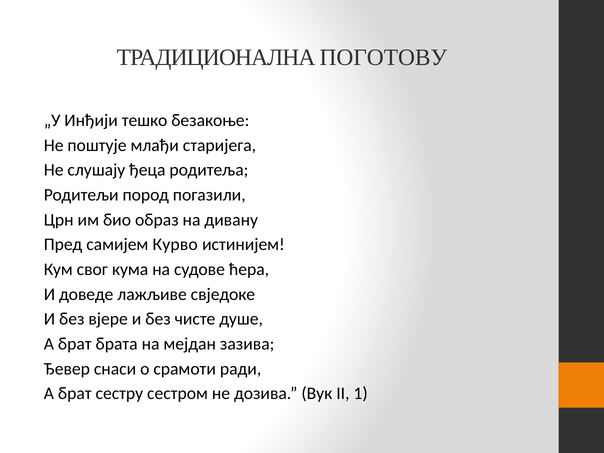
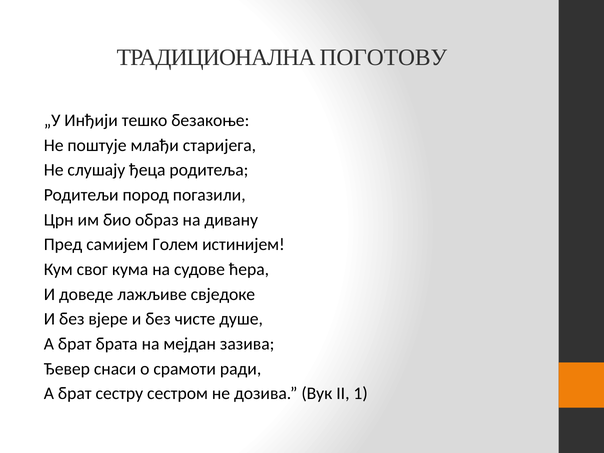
Курво: Курво -> Голем (175, 245)
